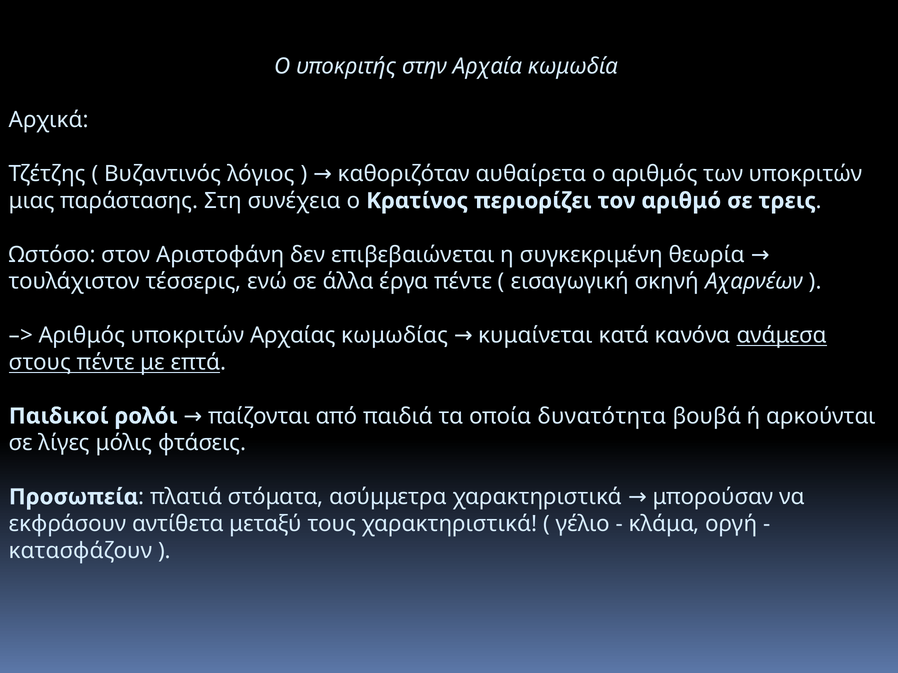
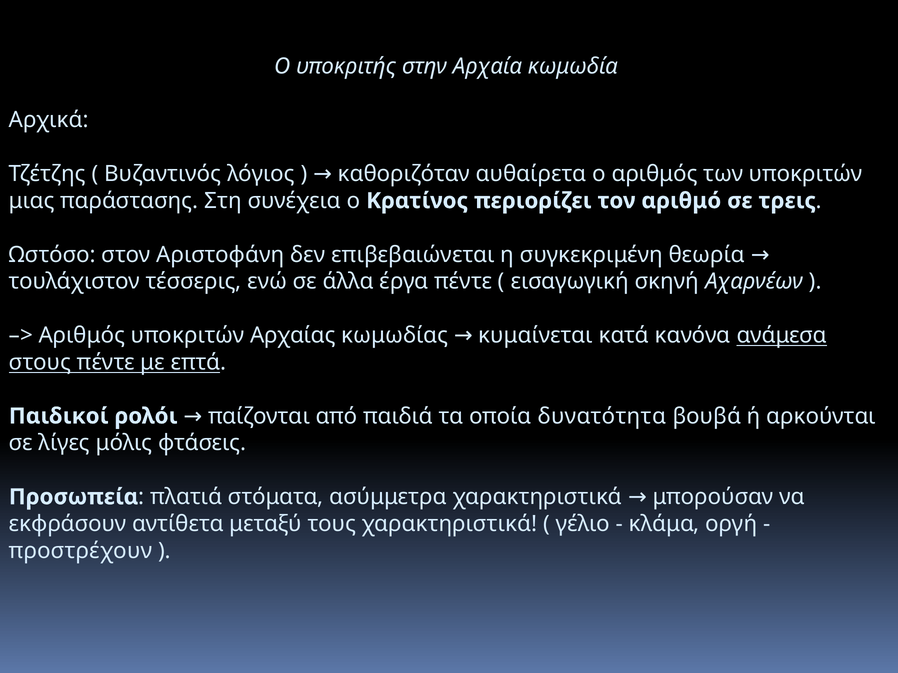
κατασφάζουν: κατασφάζουν -> προστρέχουν (81, 551)
